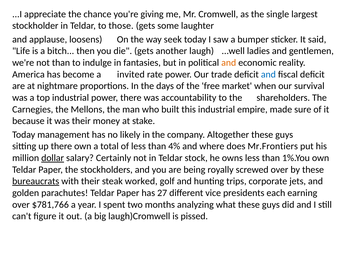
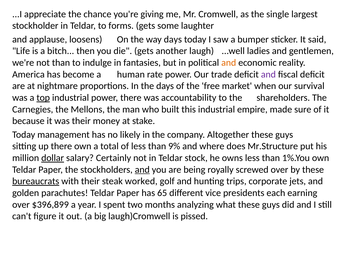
those: those -> forms (121, 26)
way seek: seek -> days (173, 39)
invited: invited -> human (131, 74)
and colour: blue -> purple (268, 74)
top underline: none -> present (43, 98)
4%: 4% -> 9% (174, 146)
Mr.Frontiers: Mr.Frontiers -> Mr.Structure (273, 146)
and underline: none -> present (142, 169)
27: 27 -> 65 (162, 193)
$781,766: $781,766 -> $396,899 (50, 204)
